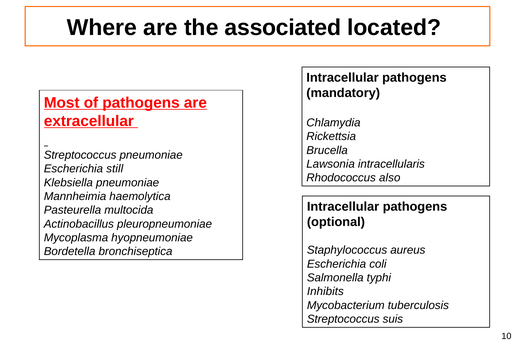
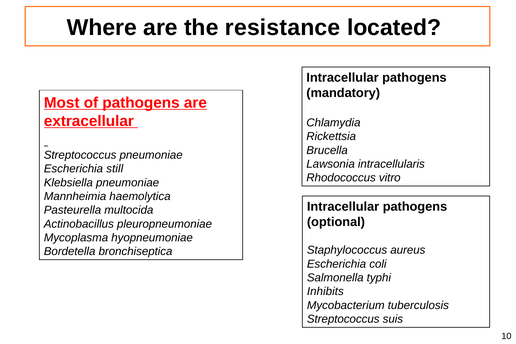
associated: associated -> resistance (283, 28)
also: also -> vitro (390, 178)
